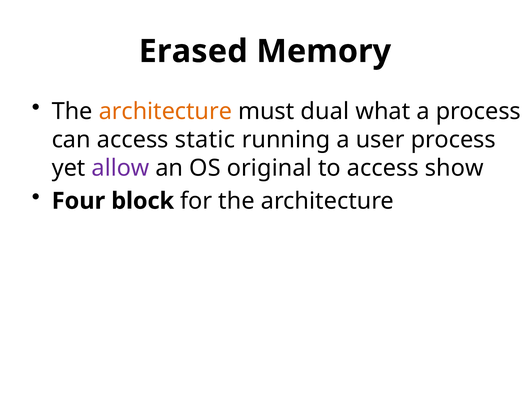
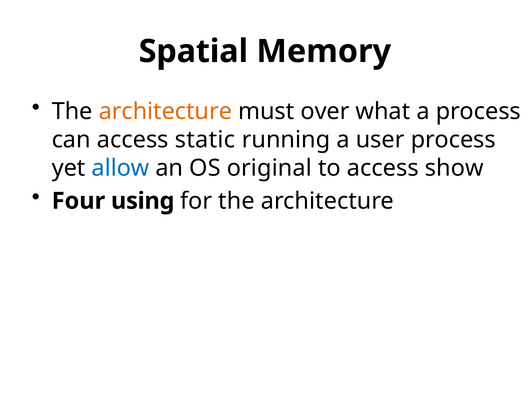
Erased: Erased -> Spatial (193, 51)
dual: dual -> over (325, 111)
allow colour: purple -> blue (120, 168)
block: block -> using (143, 201)
